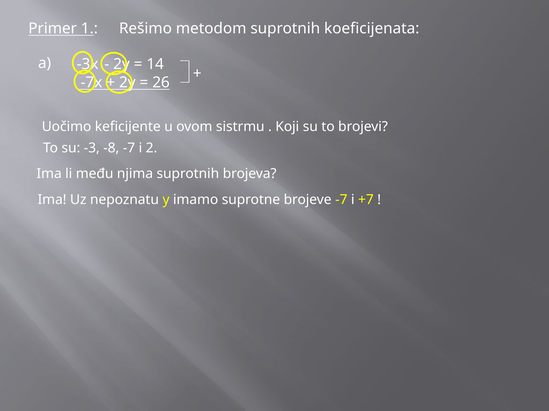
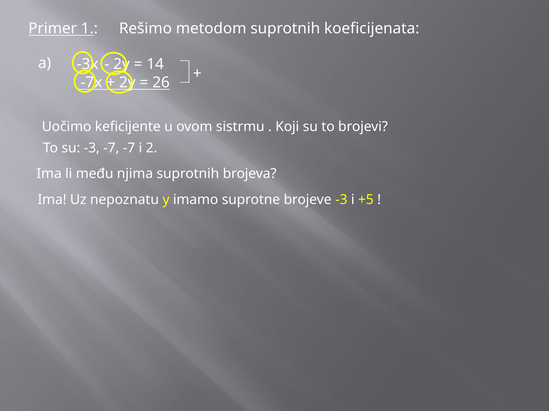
-3 -8: -8 -> -7 (111, 148)
brojeve -7: -7 -> -3 (341, 200)
+7: +7 -> +5 (366, 200)
